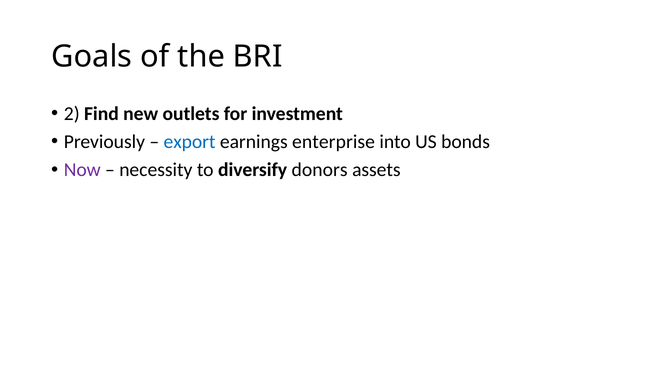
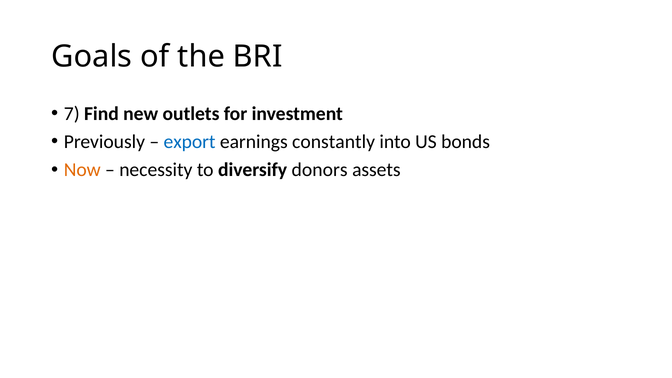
2: 2 -> 7 (72, 114)
enterprise: enterprise -> constantly (334, 142)
Now colour: purple -> orange (82, 170)
